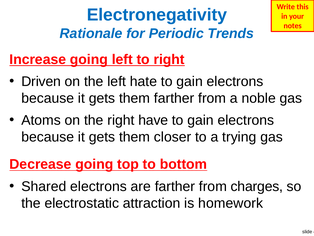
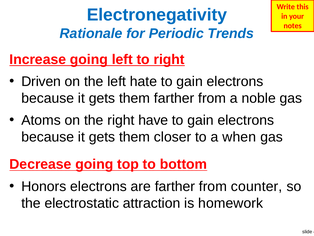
trying: trying -> when (239, 137)
Shared: Shared -> Honors (44, 186)
charges: charges -> counter (257, 186)
